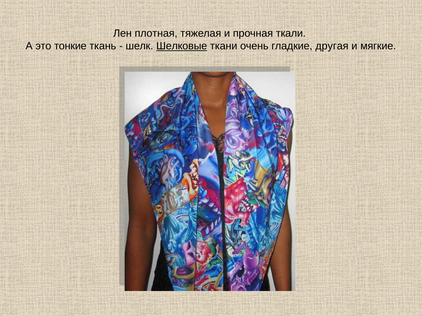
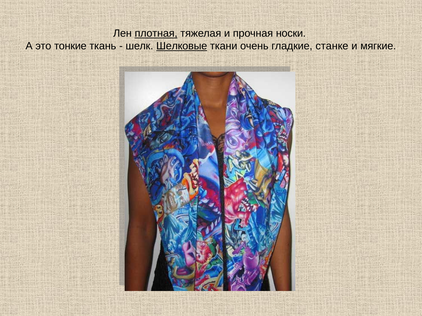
плотная underline: none -> present (156, 33)
ткали: ткали -> носки (291, 33)
другая: другая -> станке (332, 46)
